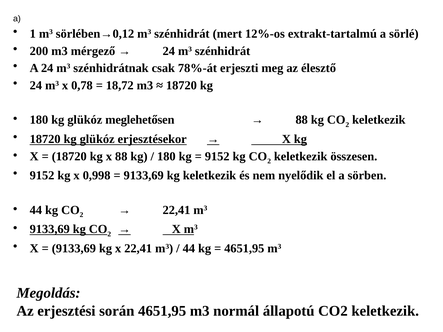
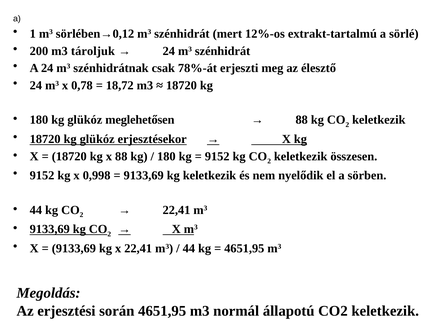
mérgező: mérgező -> tároljuk (93, 51)
